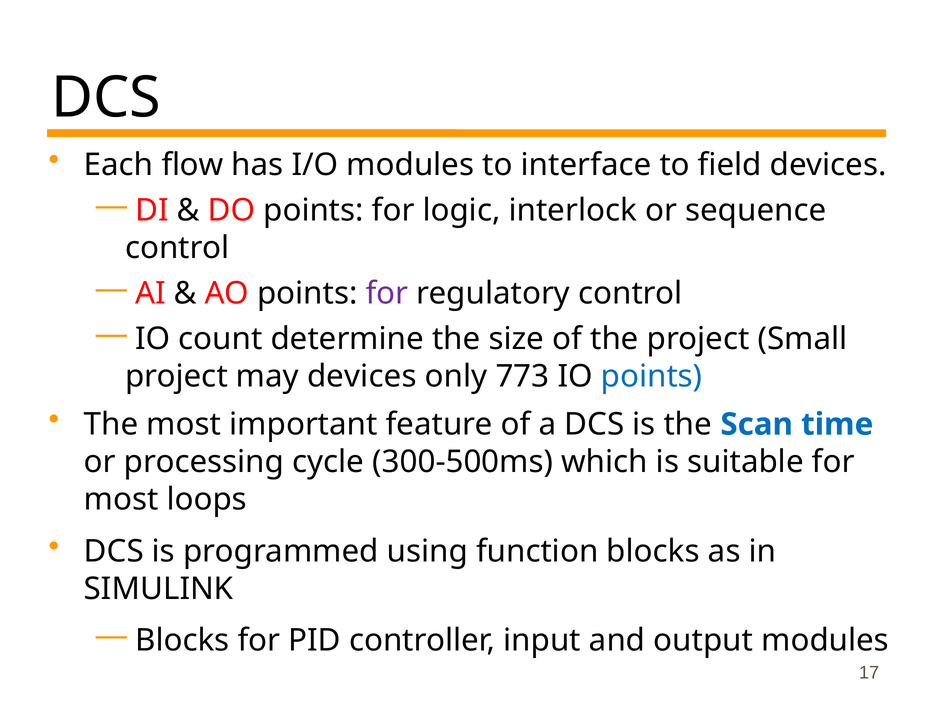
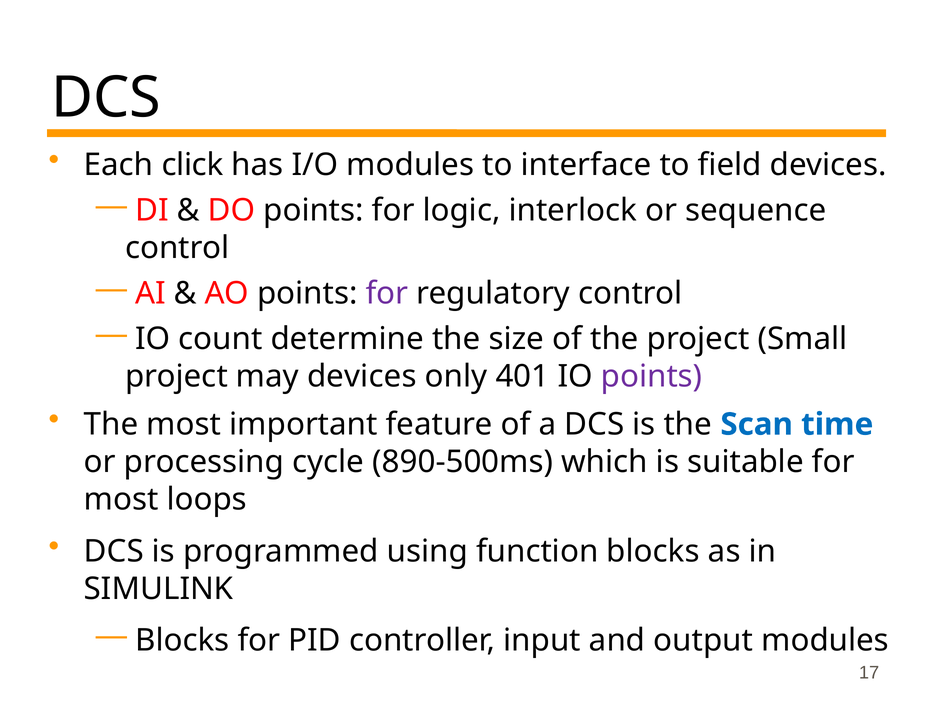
flow: flow -> click (193, 165)
773: 773 -> 401 (522, 377)
points colour: blue -> purple (652, 377)
300-500ms: 300-500ms -> 890-500ms (463, 462)
